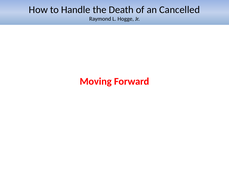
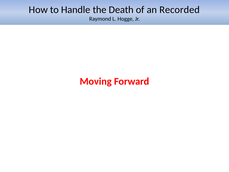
Cancelled: Cancelled -> Recorded (180, 10)
